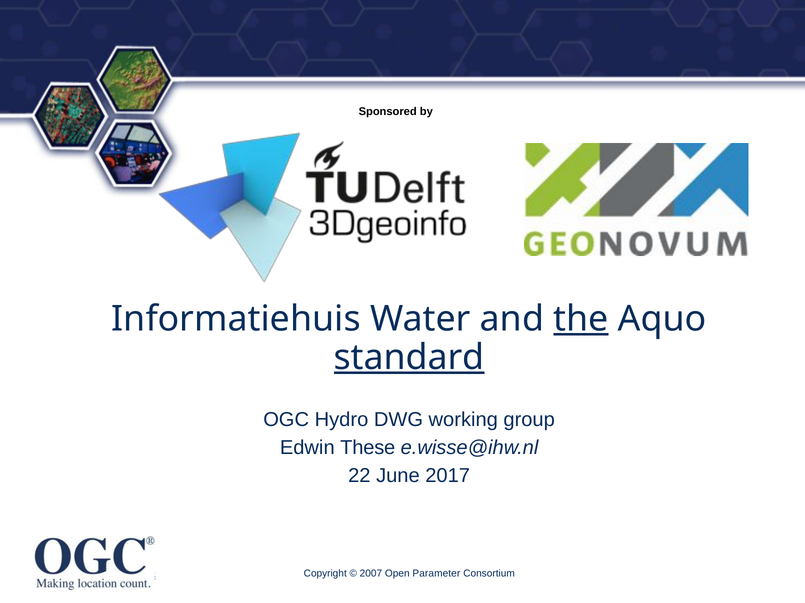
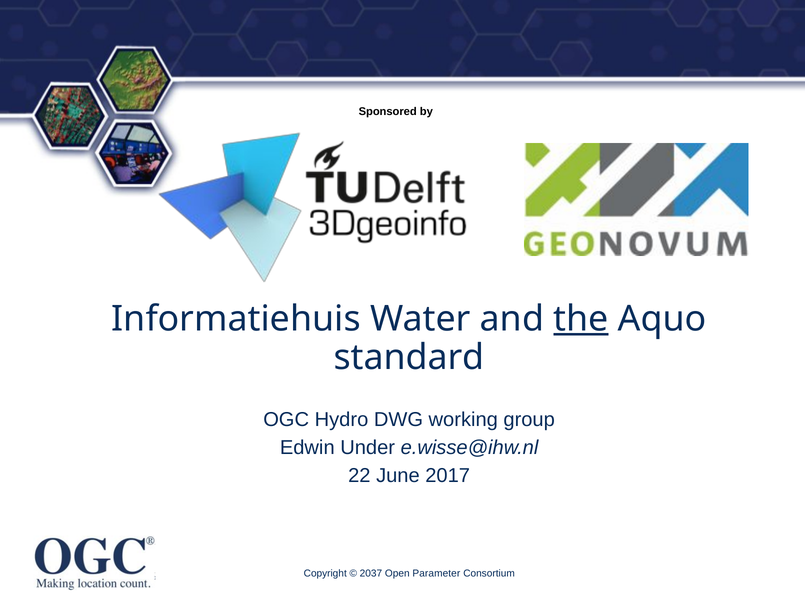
standard underline: present -> none (409, 358)
These: These -> Under (368, 448)
2007: 2007 -> 2037 (371, 574)
